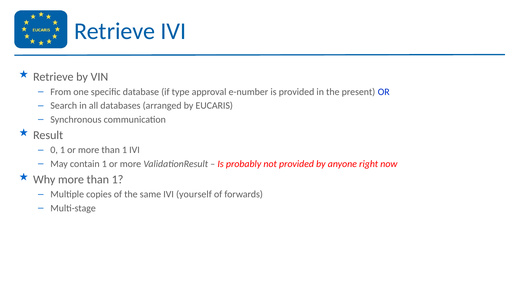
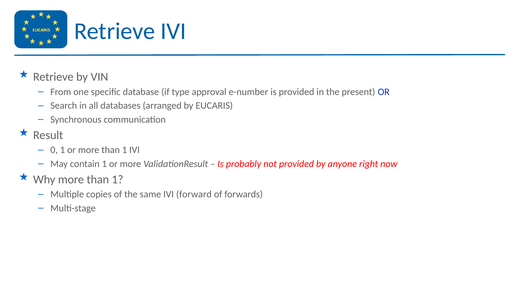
yourself: yourself -> forward (194, 195)
